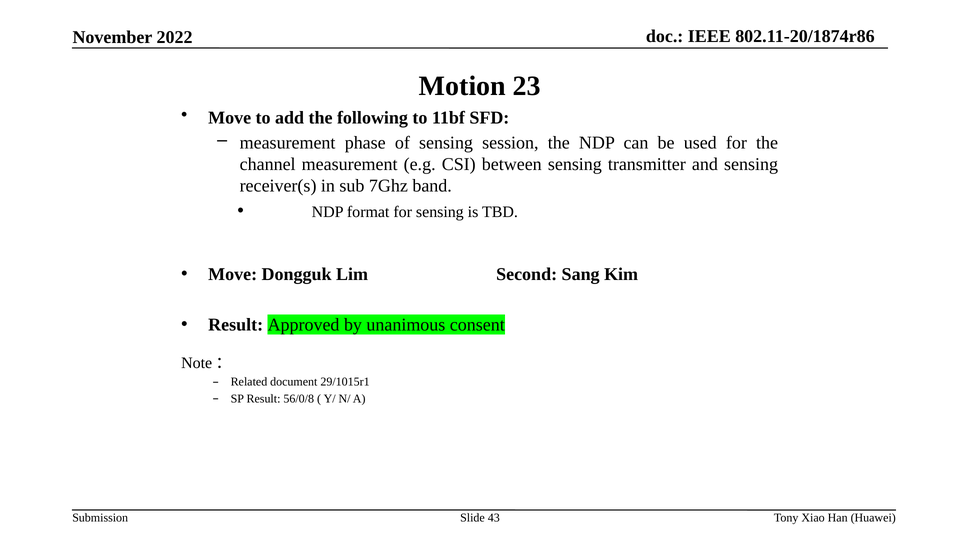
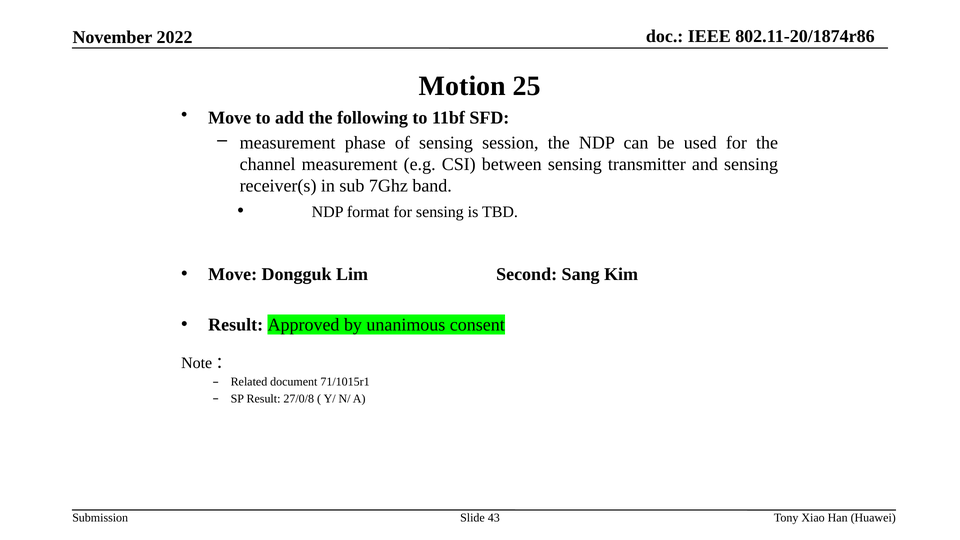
23: 23 -> 25 (527, 86)
29/1015r1: 29/1015r1 -> 71/1015r1 (345, 382)
56/0/8: 56/0/8 -> 27/0/8 (299, 399)
